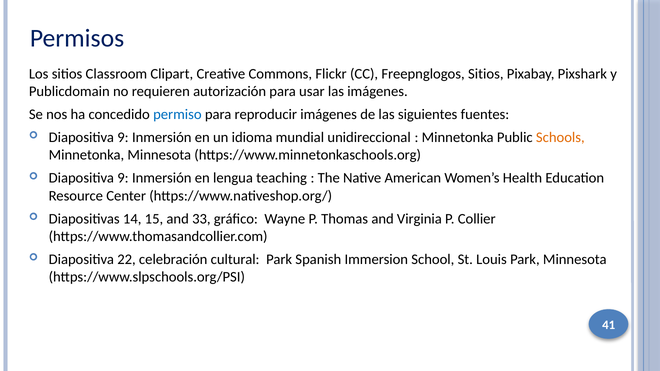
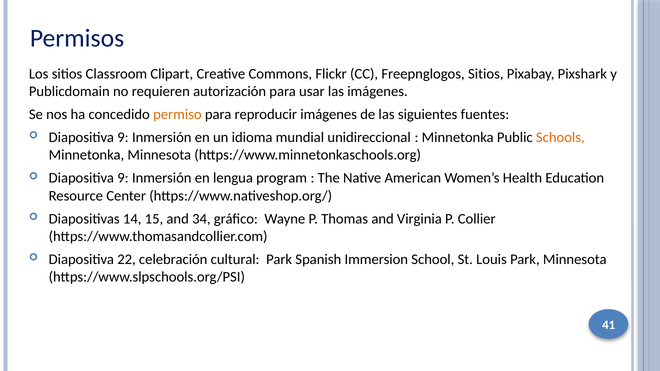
permiso colour: blue -> orange (177, 115)
teaching: teaching -> program (282, 178)
33: 33 -> 34 (201, 219)
